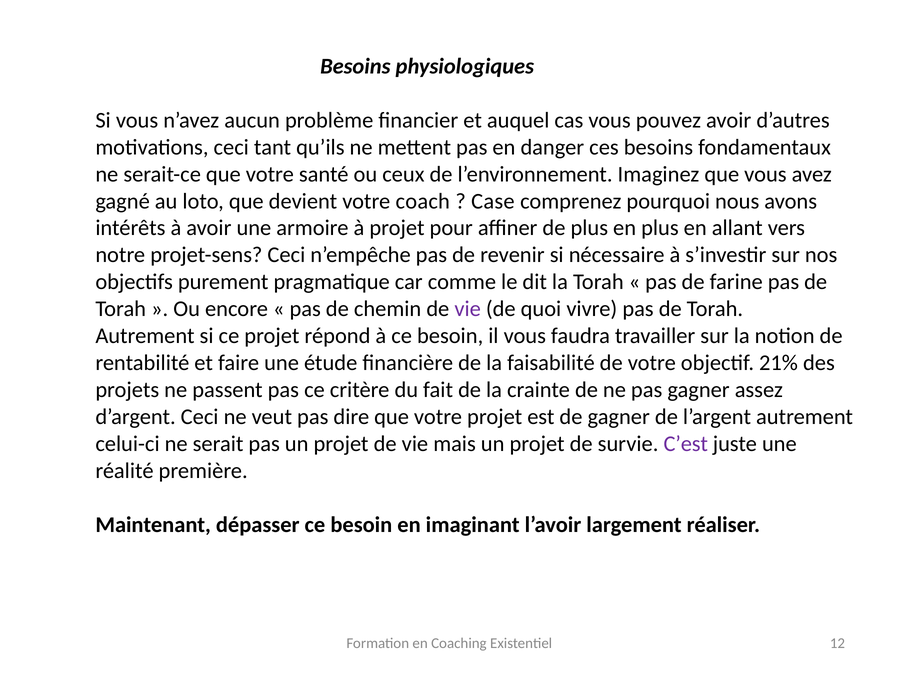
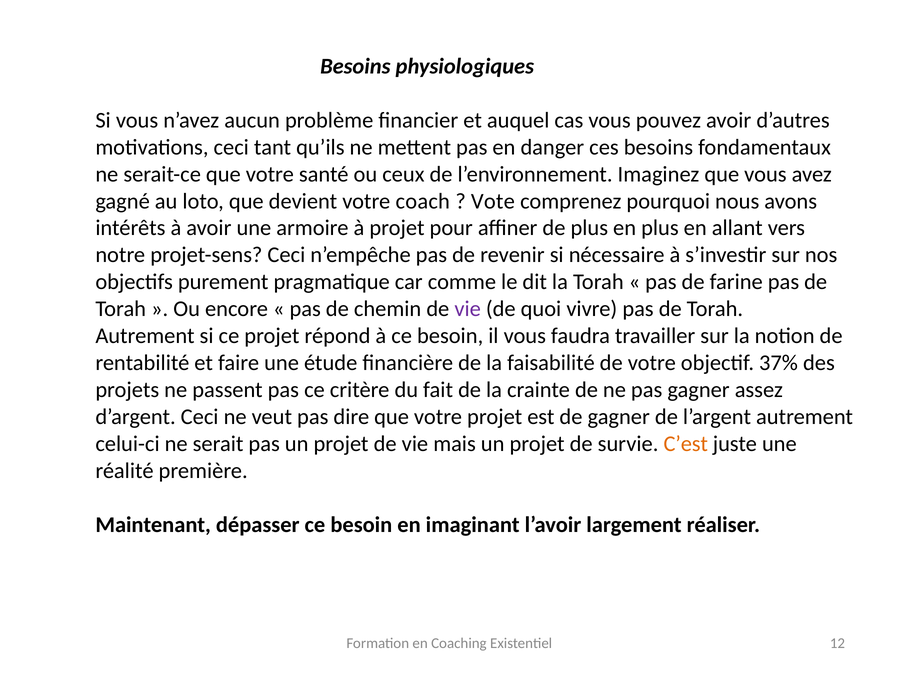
Case: Case -> Vote (493, 201)
21%: 21% -> 37% (779, 363)
C’est colour: purple -> orange (686, 444)
